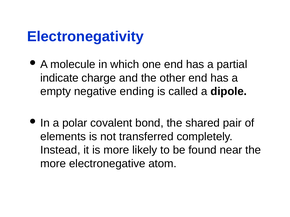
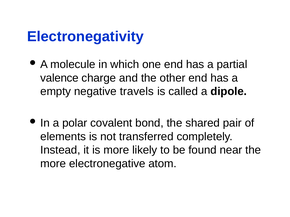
indicate: indicate -> valence (59, 78)
ending: ending -> travels (137, 92)
